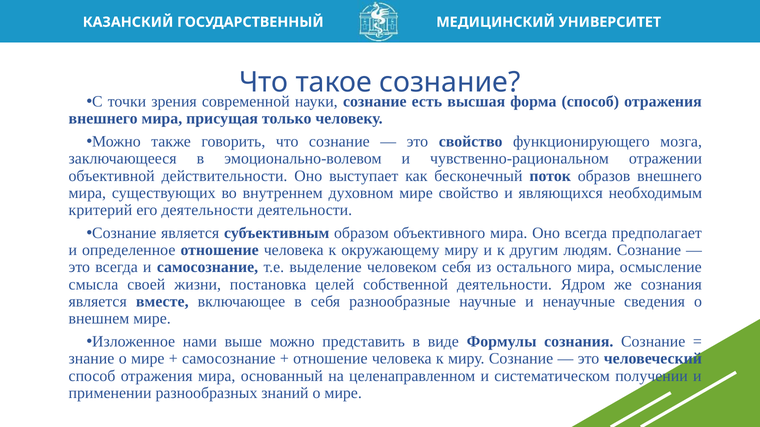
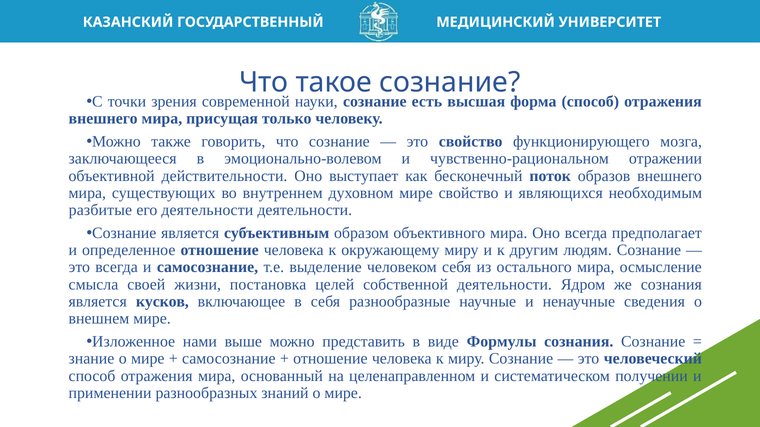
критерий: критерий -> разбитые (100, 210)
вместе: вместе -> кусков (162, 302)
